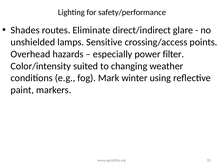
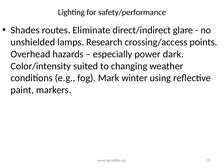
Sensitive: Sensitive -> Research (104, 42)
filter: filter -> dark (173, 54)
